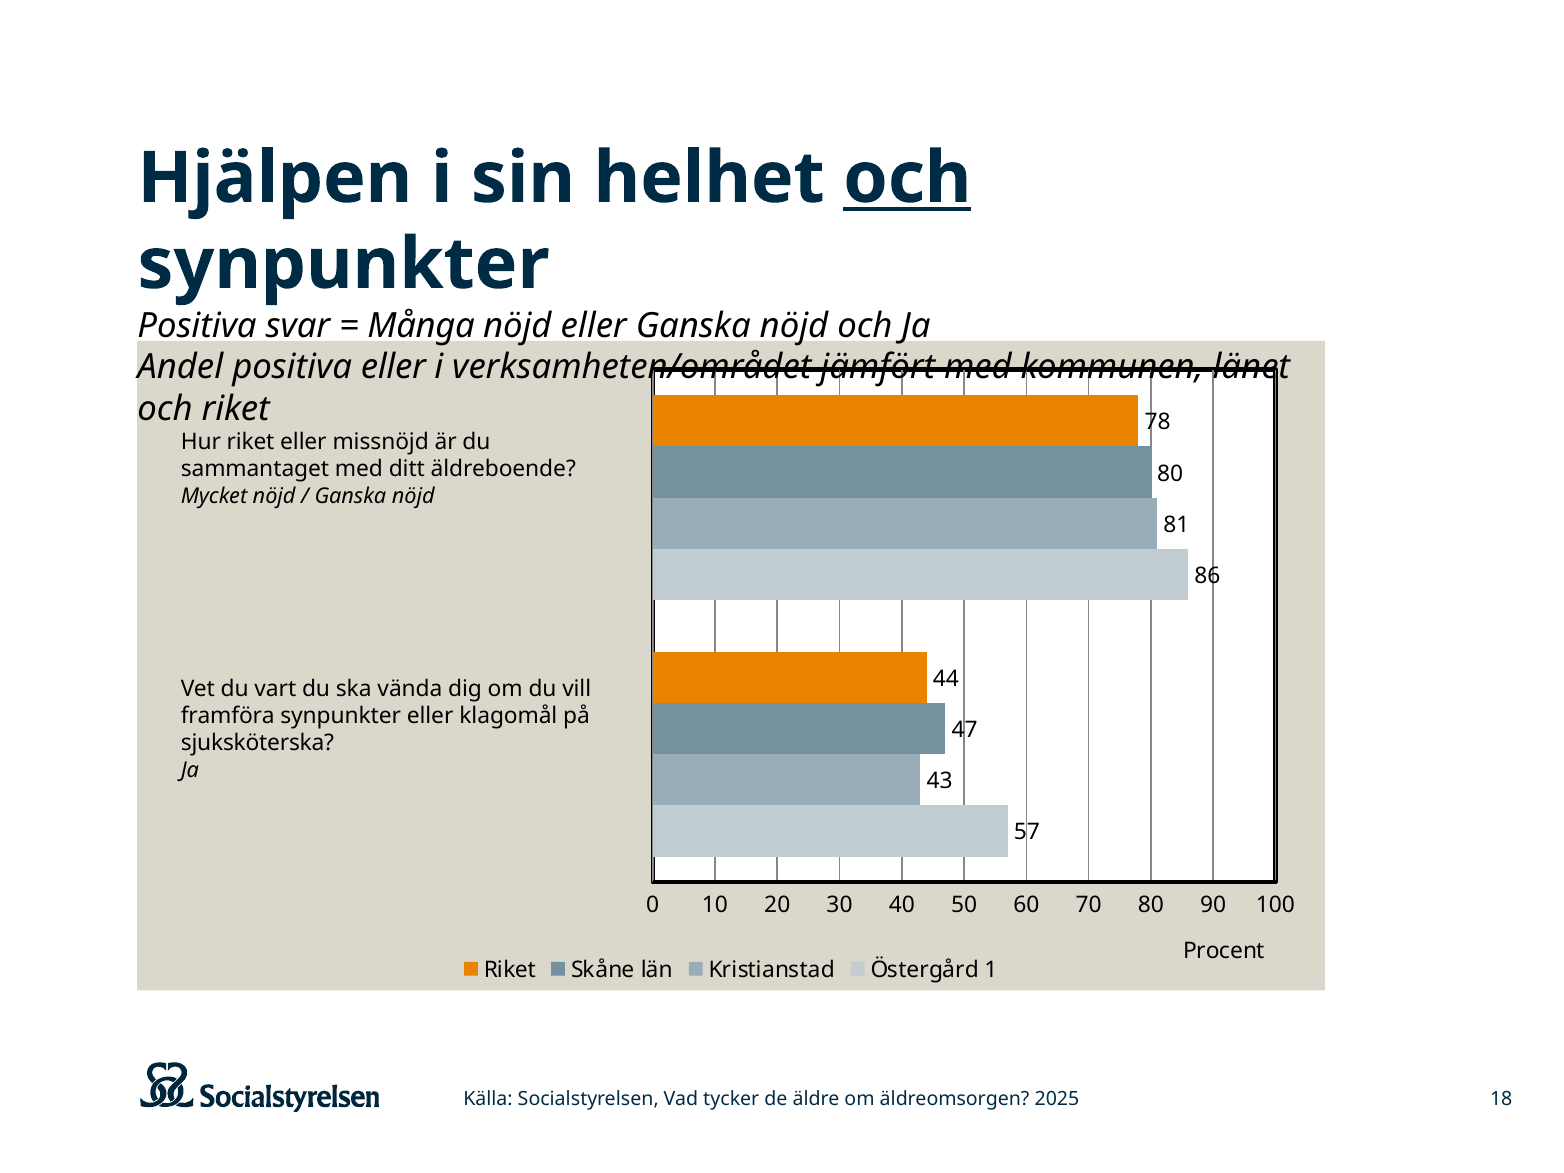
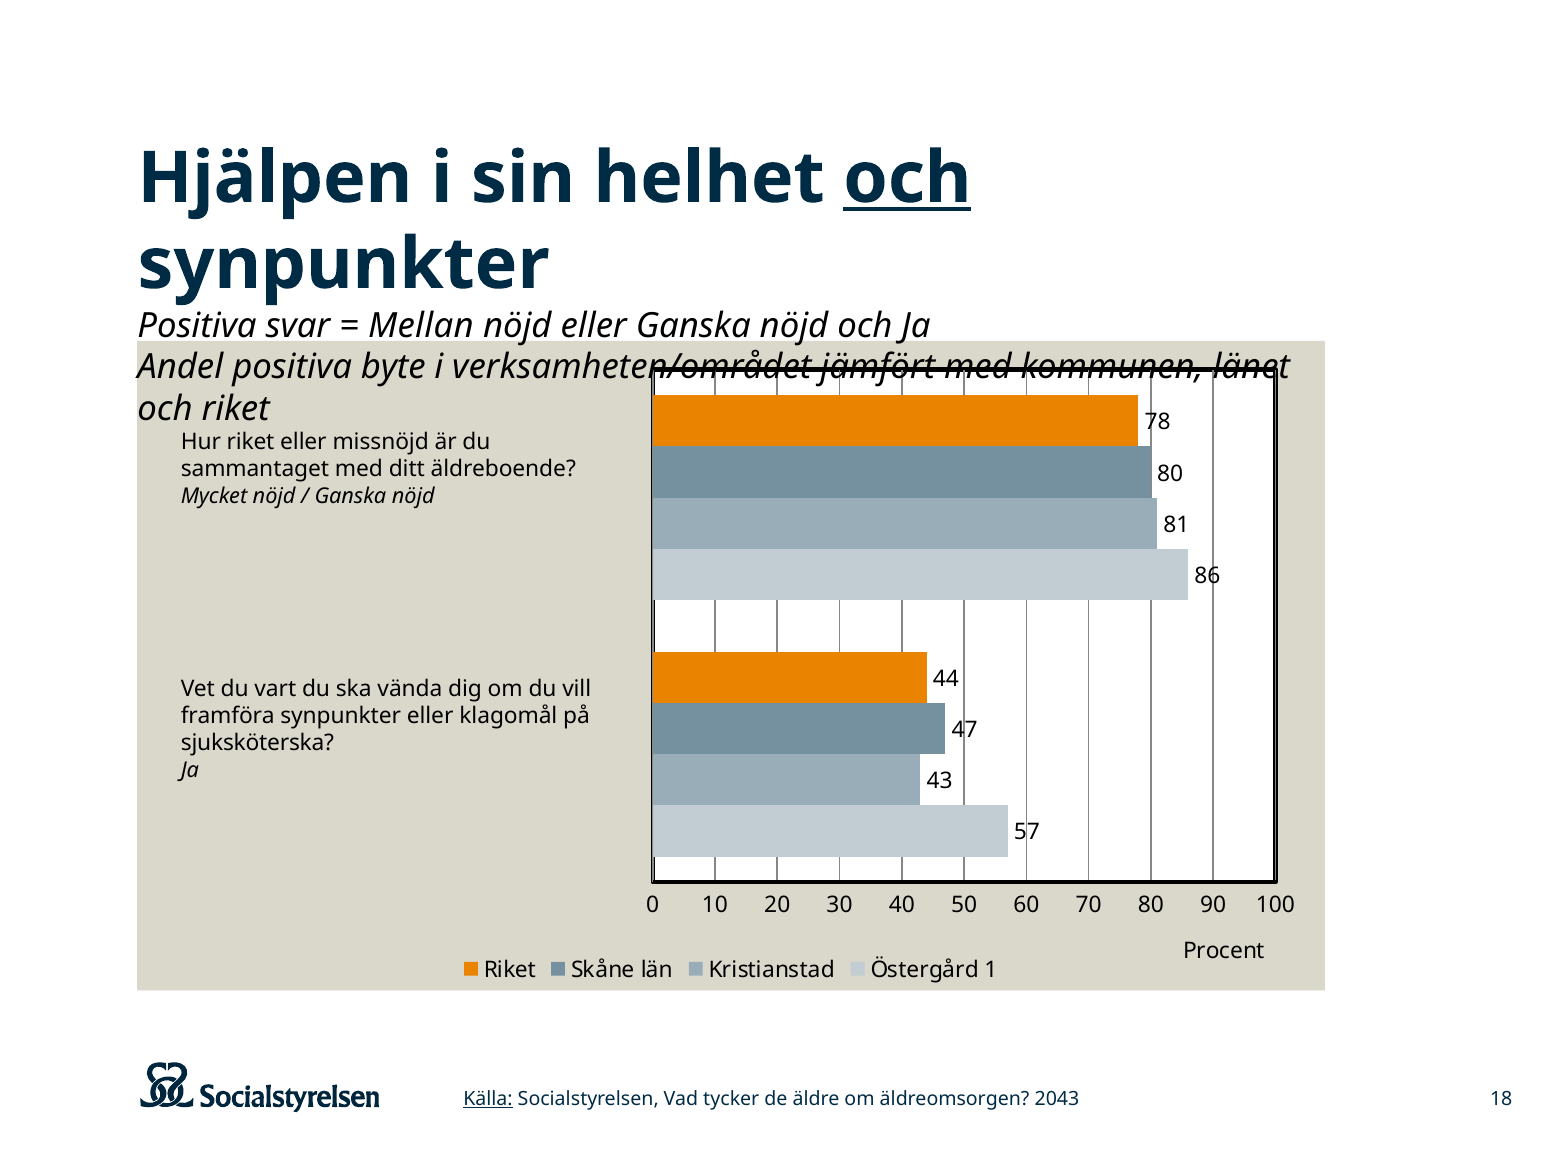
Många: Många -> Mellan (421, 326)
positiva eller: eller -> byte (393, 367)
Källa underline: none -> present (488, 1099)
2025: 2025 -> 2043 (1057, 1099)
